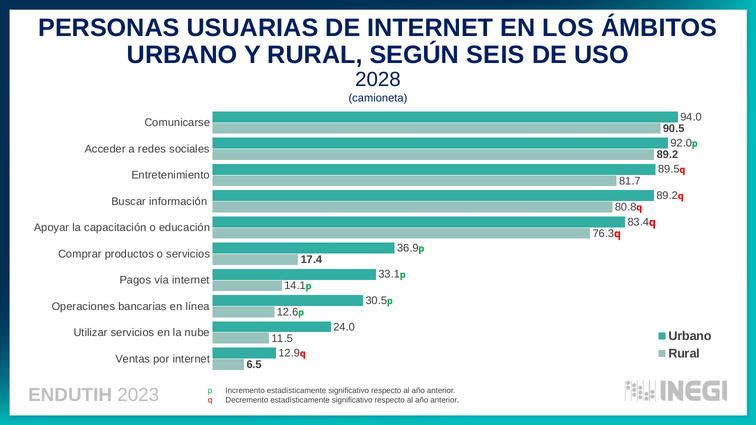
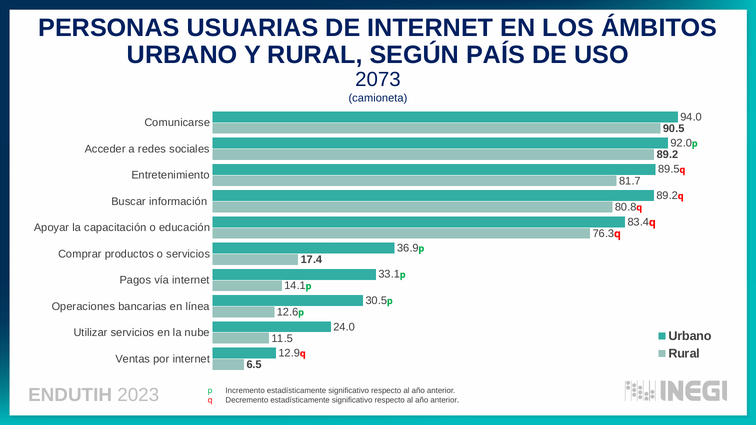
SEIS: SEIS -> PAÍS (496, 55)
2028: 2028 -> 2073 (378, 80)
